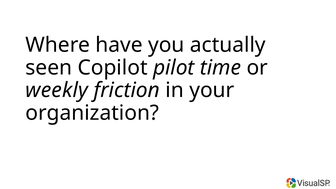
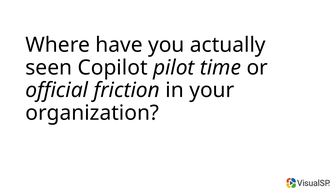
weekly: weekly -> official (57, 90)
